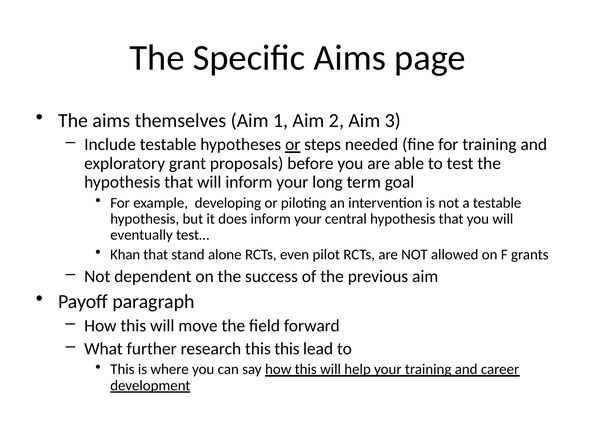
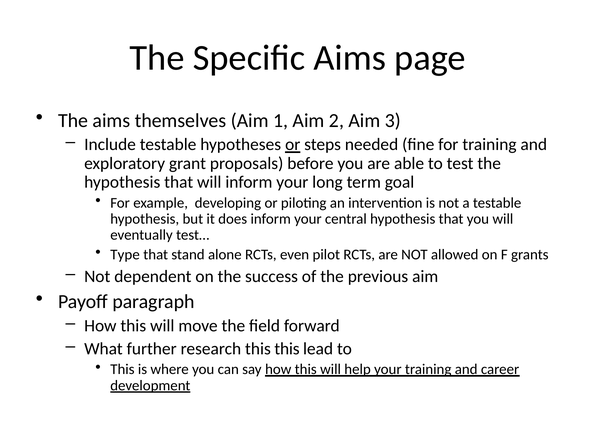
Khan: Khan -> Type (125, 255)
